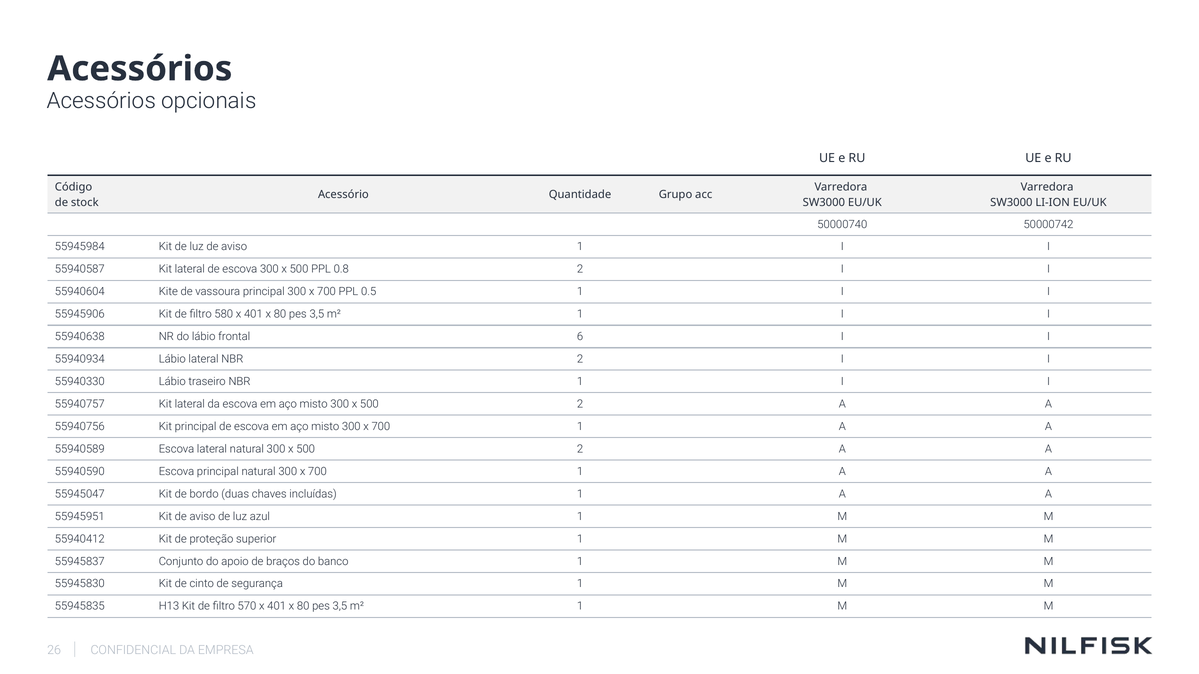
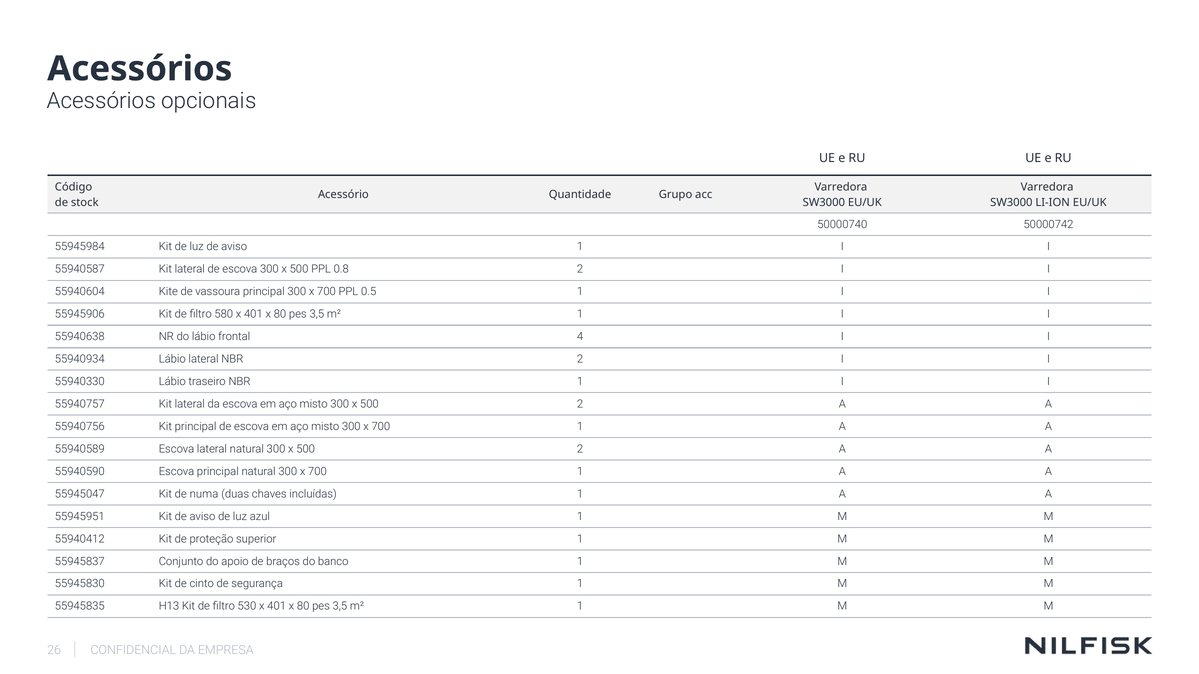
6: 6 -> 4 (580, 337)
bordo: bordo -> numa (204, 494)
570: 570 -> 530 (247, 607)
